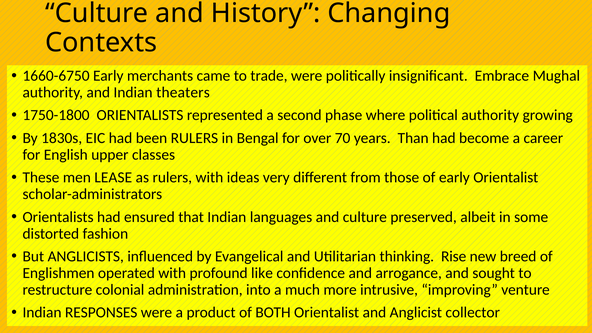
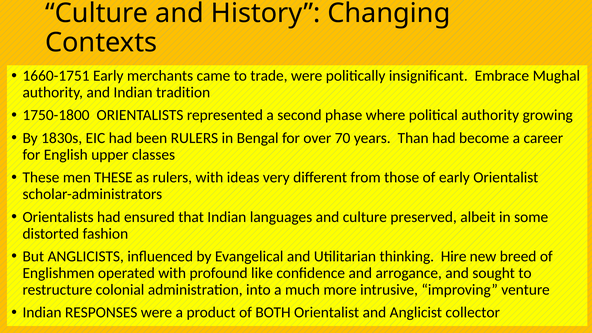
1660-6750: 1660-6750 -> 1660-1751 (56, 76)
theaters: theaters -> tradition (183, 92)
men LEASE: LEASE -> THESE (113, 177)
Rise: Rise -> Hire (454, 256)
